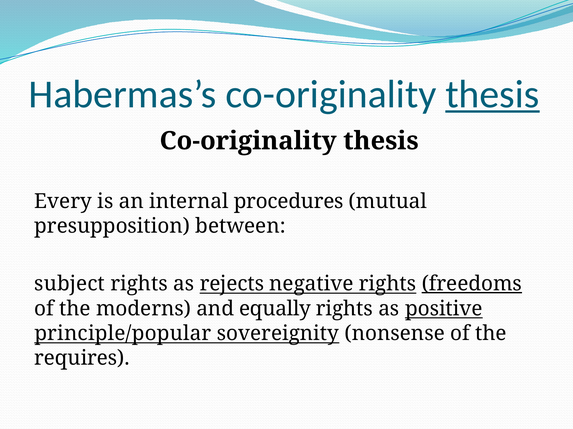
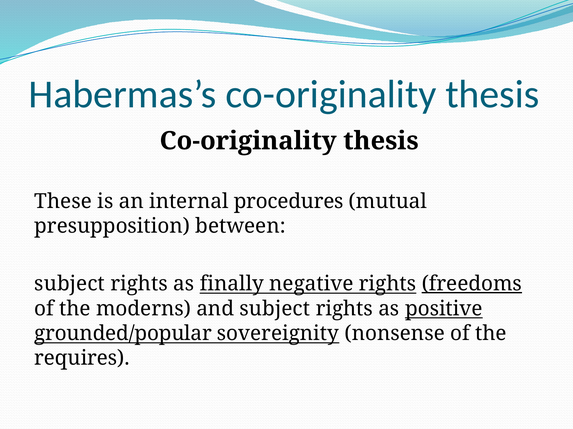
thesis underline: present -> none (492, 95)
Every: Every -> These (63, 202)
rejects: rejects -> finally (232, 284)
and equally: equally -> subject (275, 309)
principle/popular: principle/popular -> grounded/popular (123, 334)
